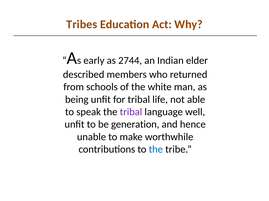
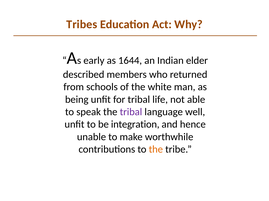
2744: 2744 -> 1644 (130, 61)
generation: generation -> integration (135, 125)
the colour: blue -> orange (156, 150)
